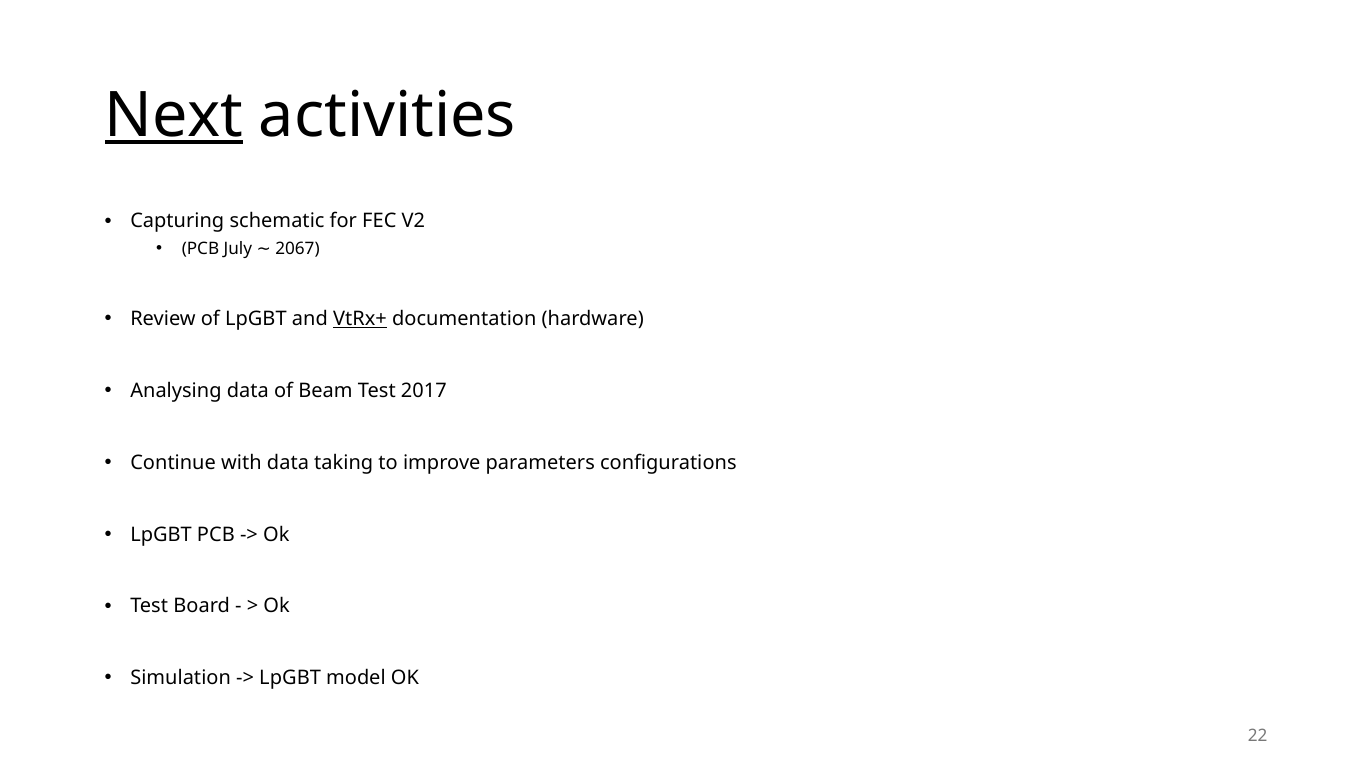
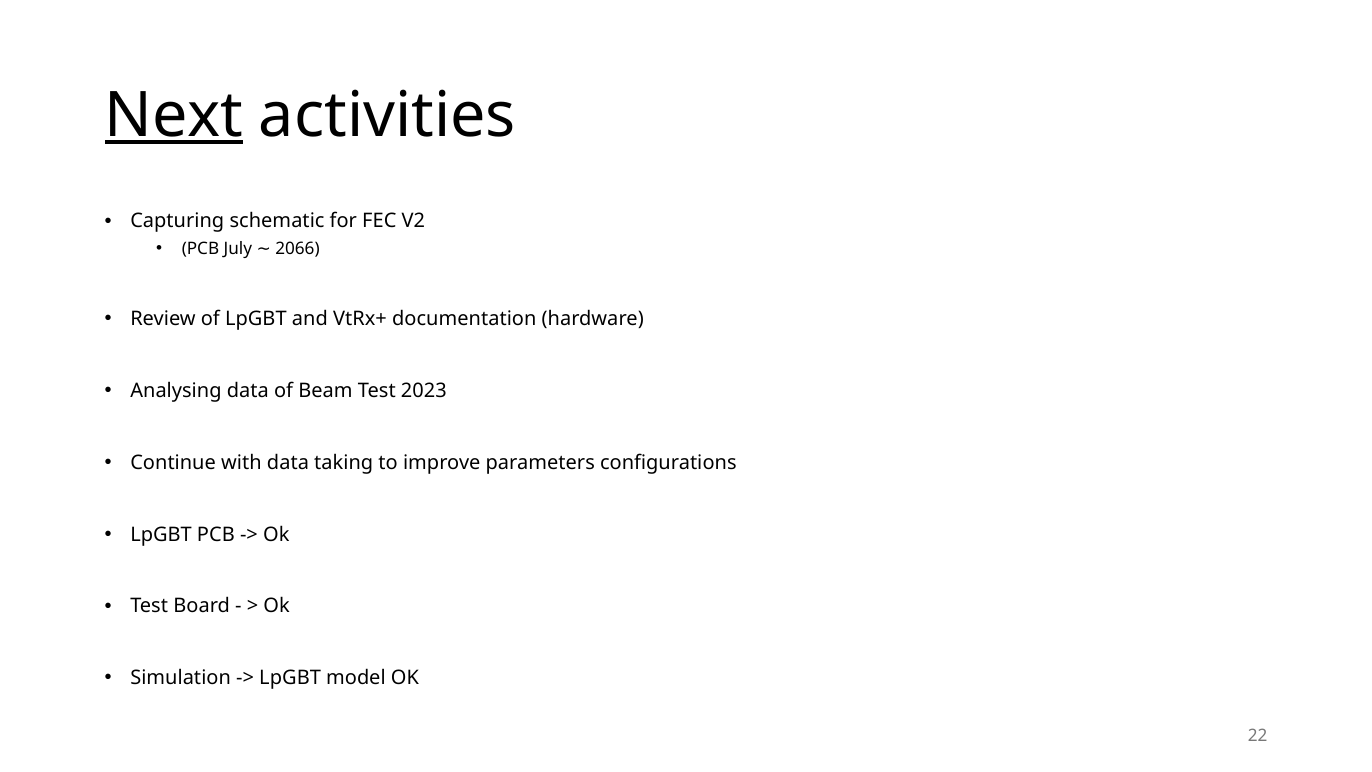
2067: 2067 -> 2066 (297, 249)
VtRx+ underline: present -> none (360, 319)
2017: 2017 -> 2023 (424, 391)
